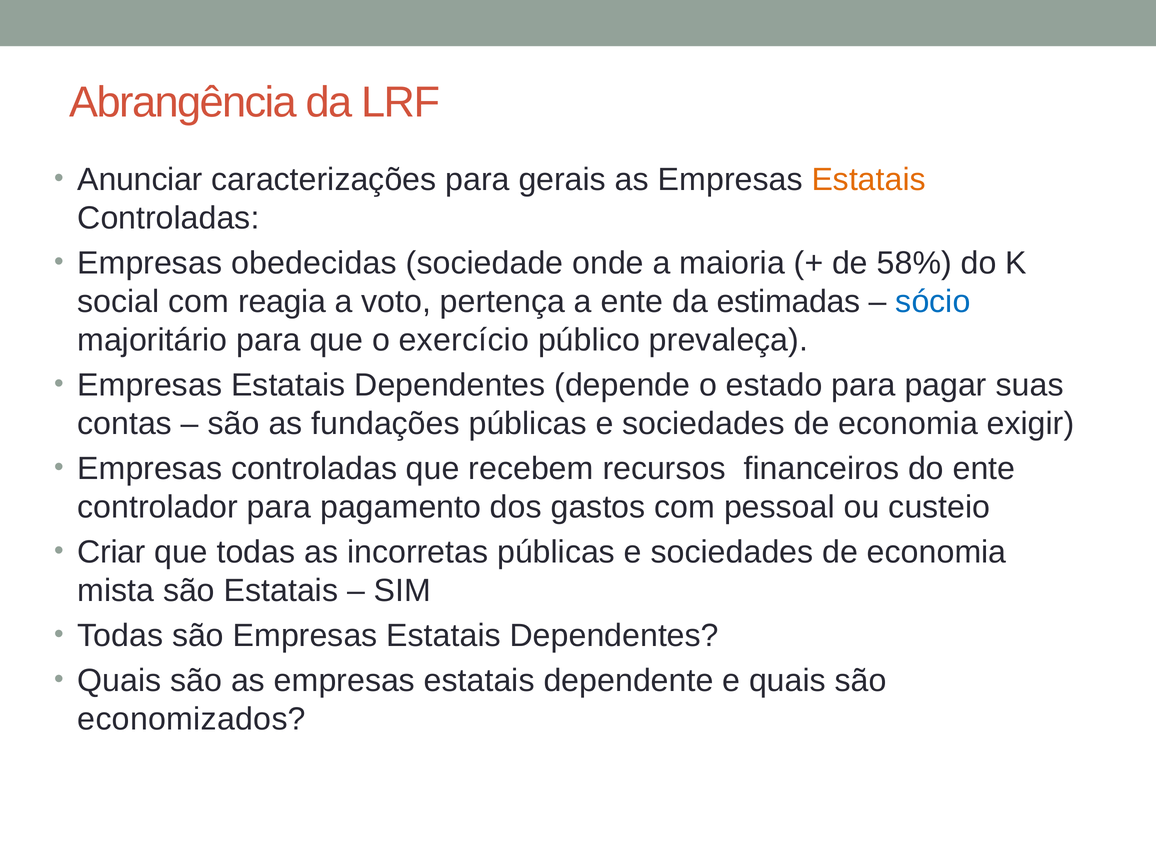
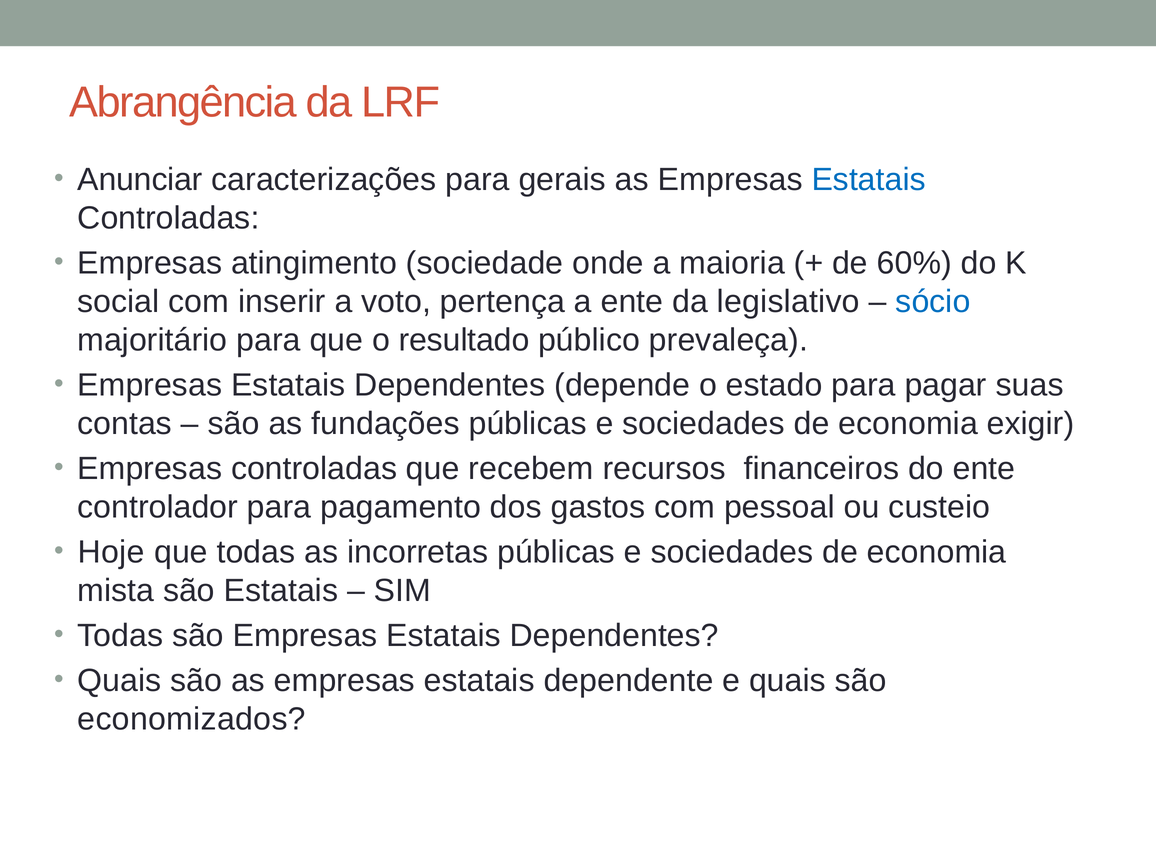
Estatais colour: orange -> blue (869, 179)
obedecidas: obedecidas -> atingimento (314, 263)
58%: 58% -> 60% (914, 263)
reagia: reagia -> inserir (282, 302)
estimadas: estimadas -> legislativo (788, 302)
exercício: exercício -> resultado (464, 340)
Criar: Criar -> Hoje (111, 552)
